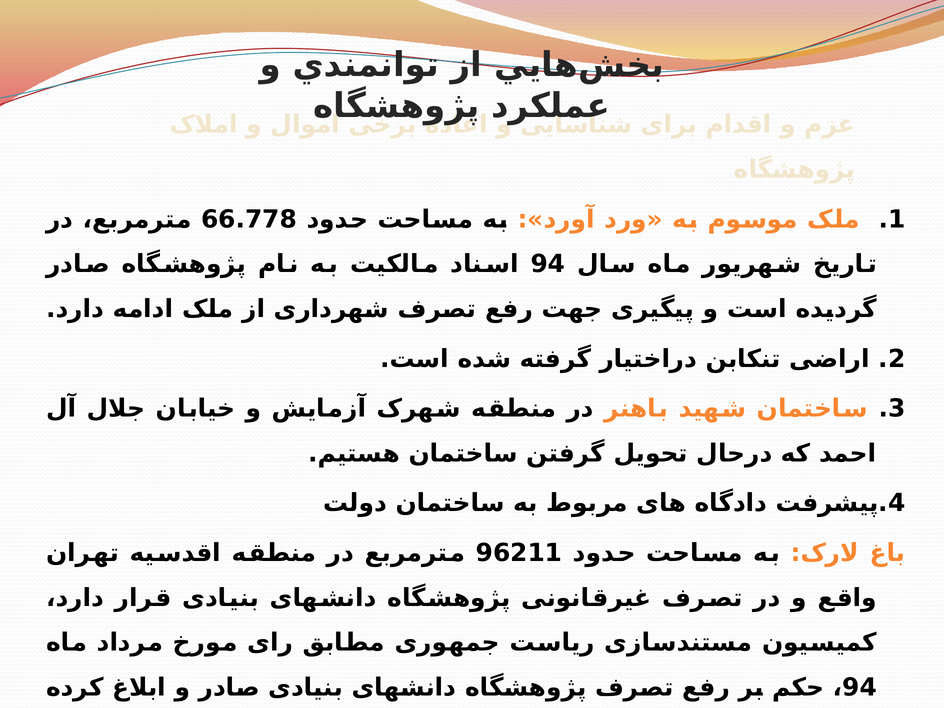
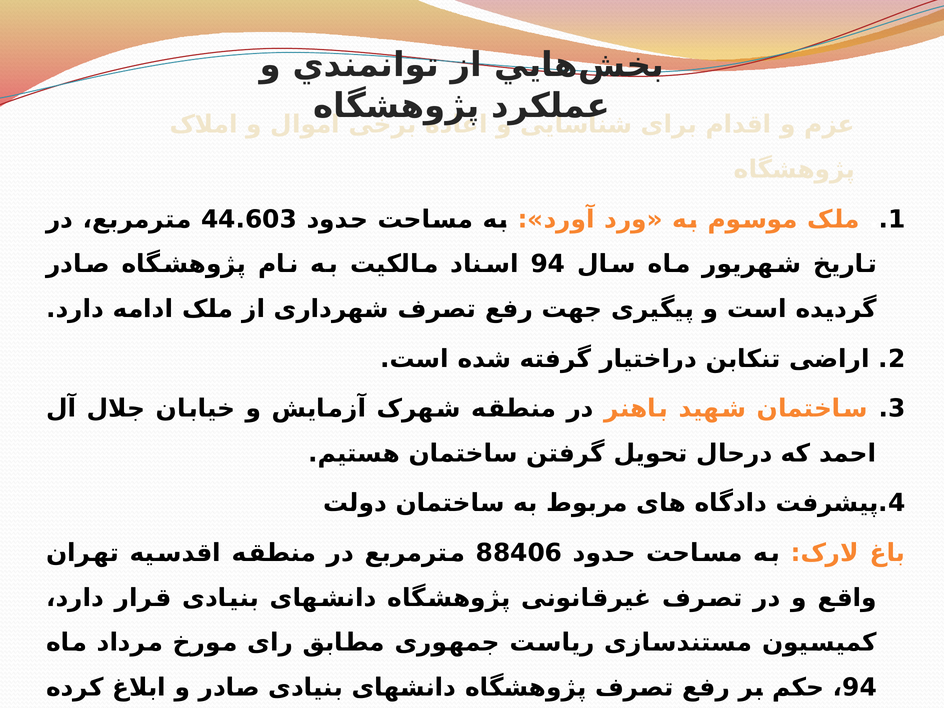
66.778: 66.778 -> 44.603 (249, 219)
96211: 96211 -> 88406 (519, 553)
